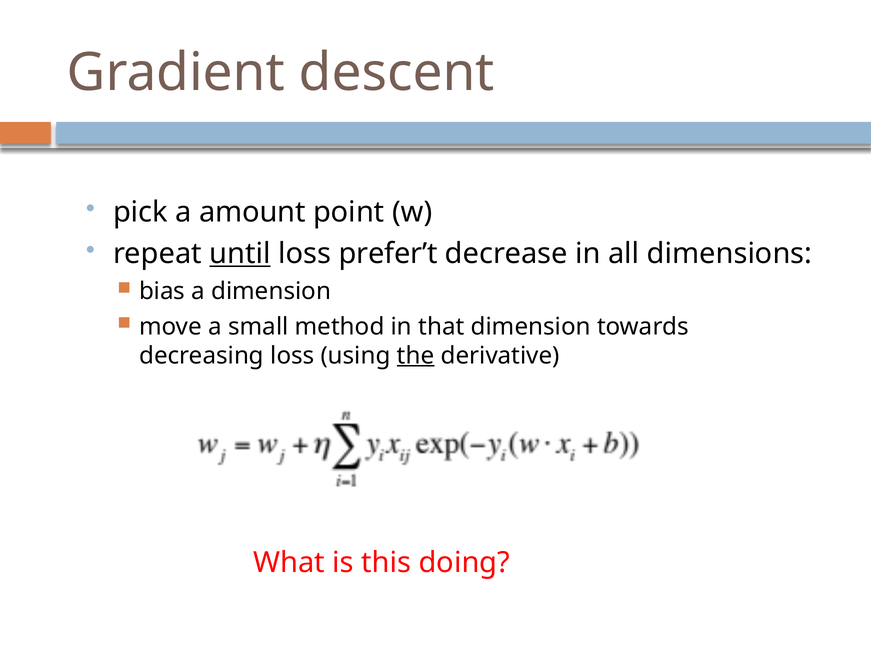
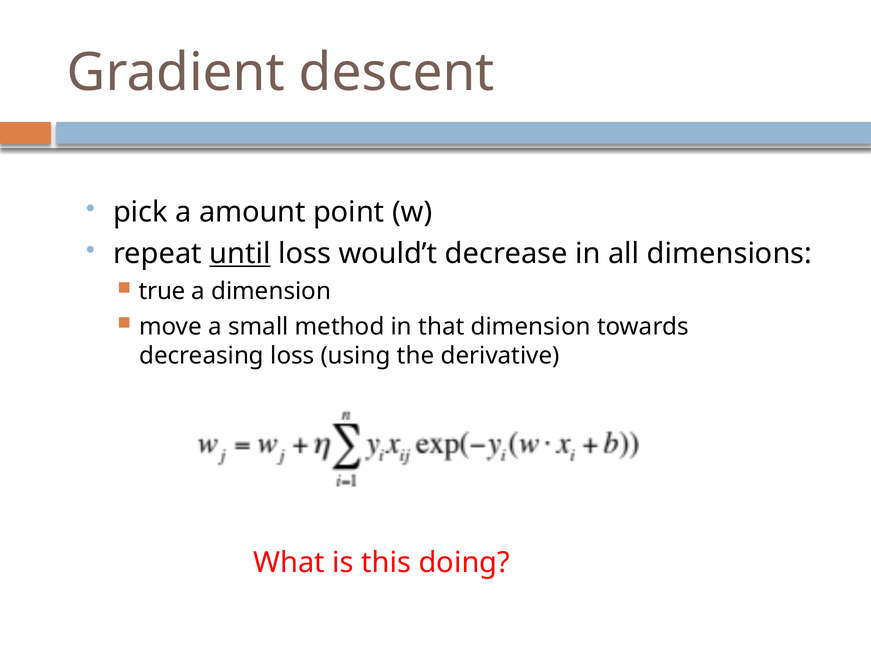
prefer’t: prefer’t -> would’t (388, 254)
bias: bias -> true (162, 292)
the underline: present -> none (416, 356)
